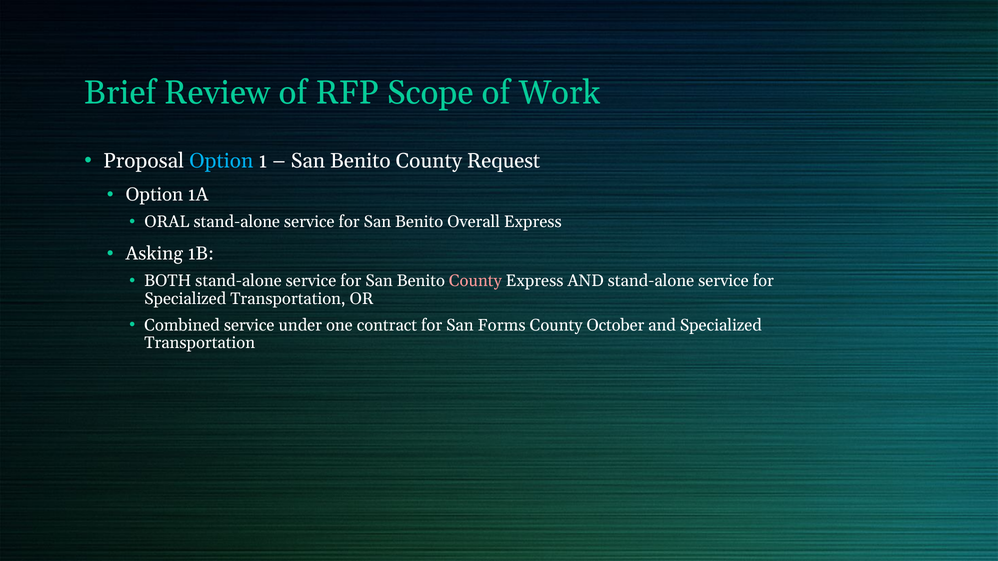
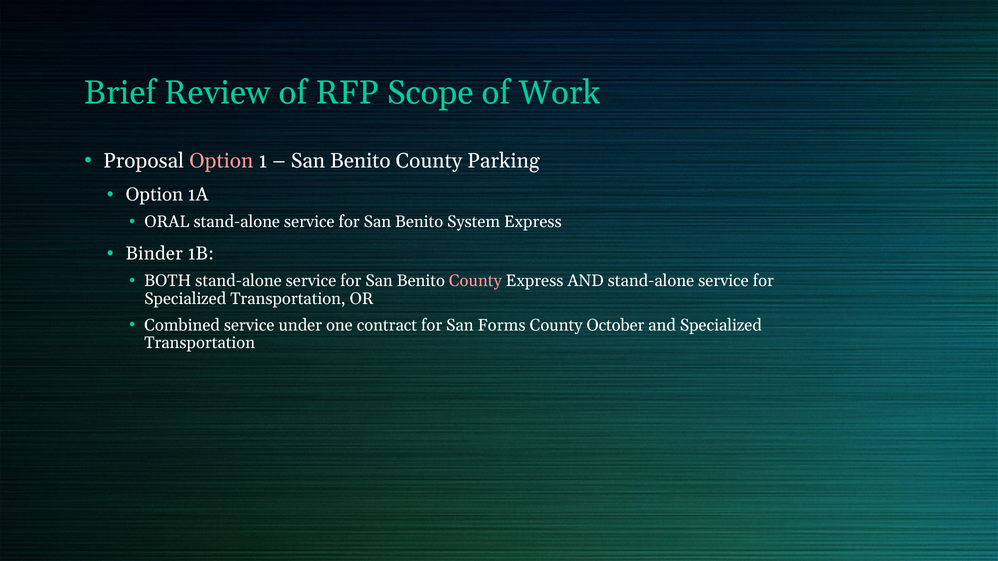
Option colour: light blue -> pink (221, 161)
Request: Request -> Parking (503, 161)
Overall: Overall -> System (474, 222)
Asking: Asking -> Binder (154, 254)
